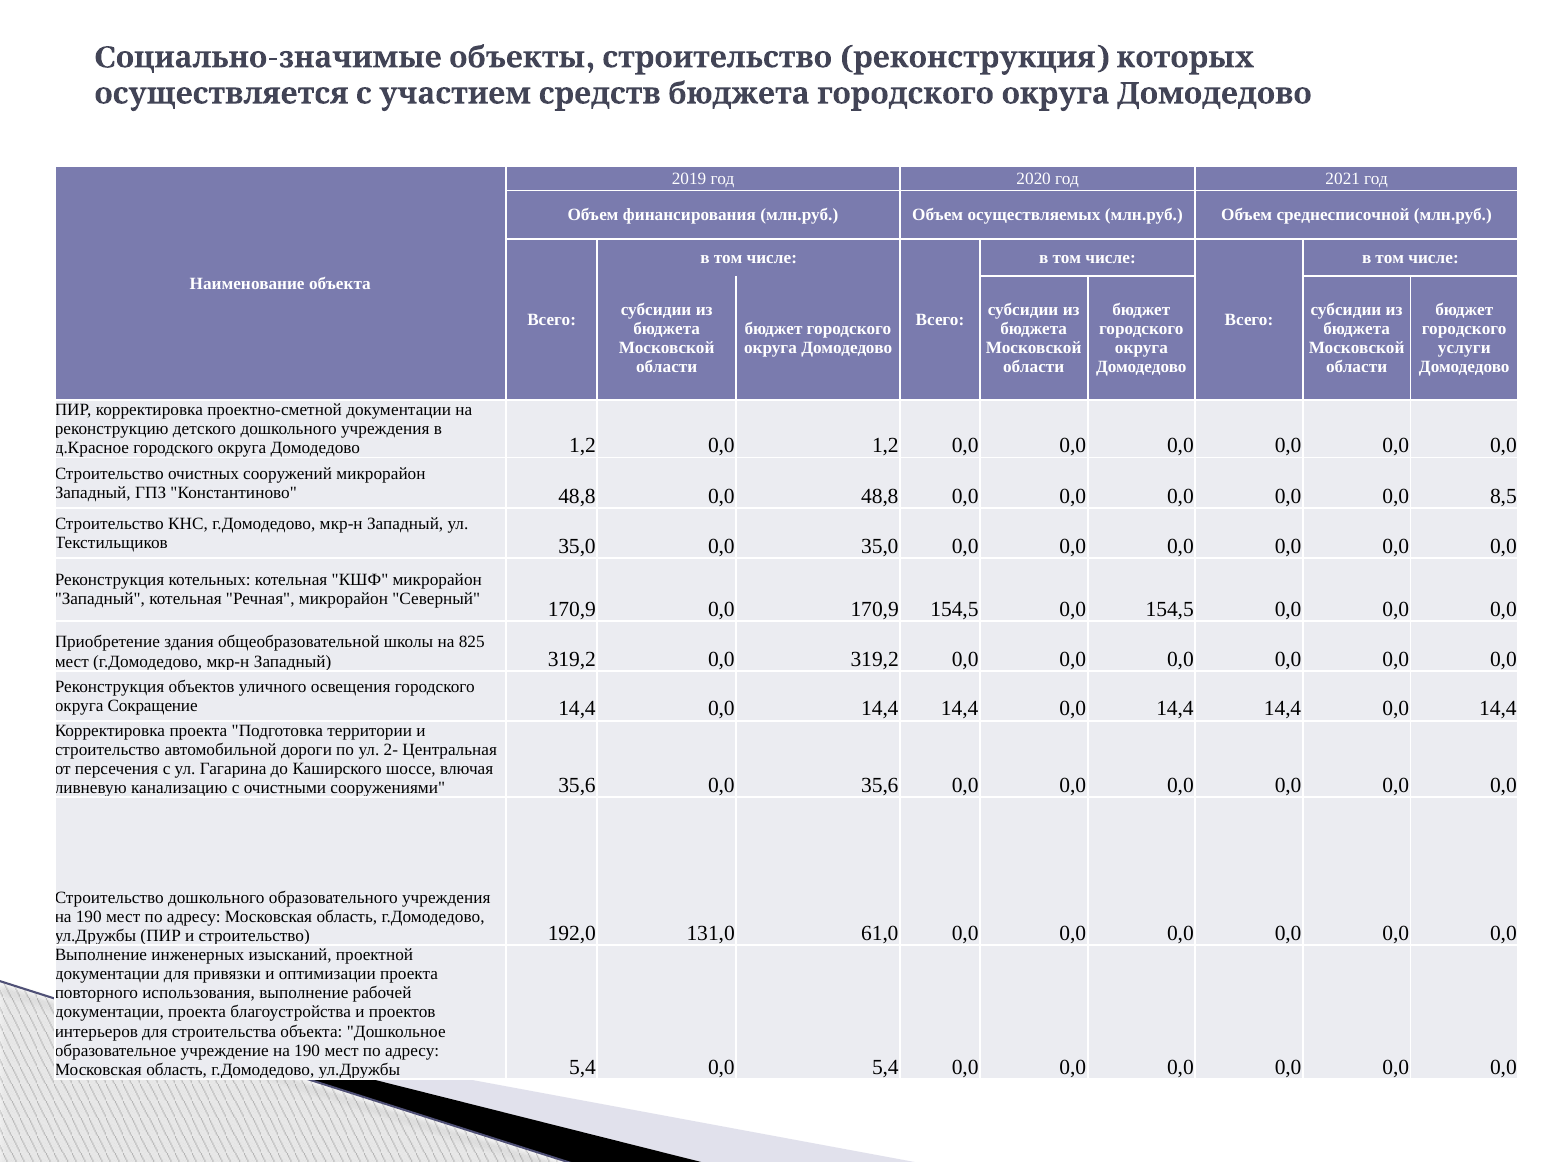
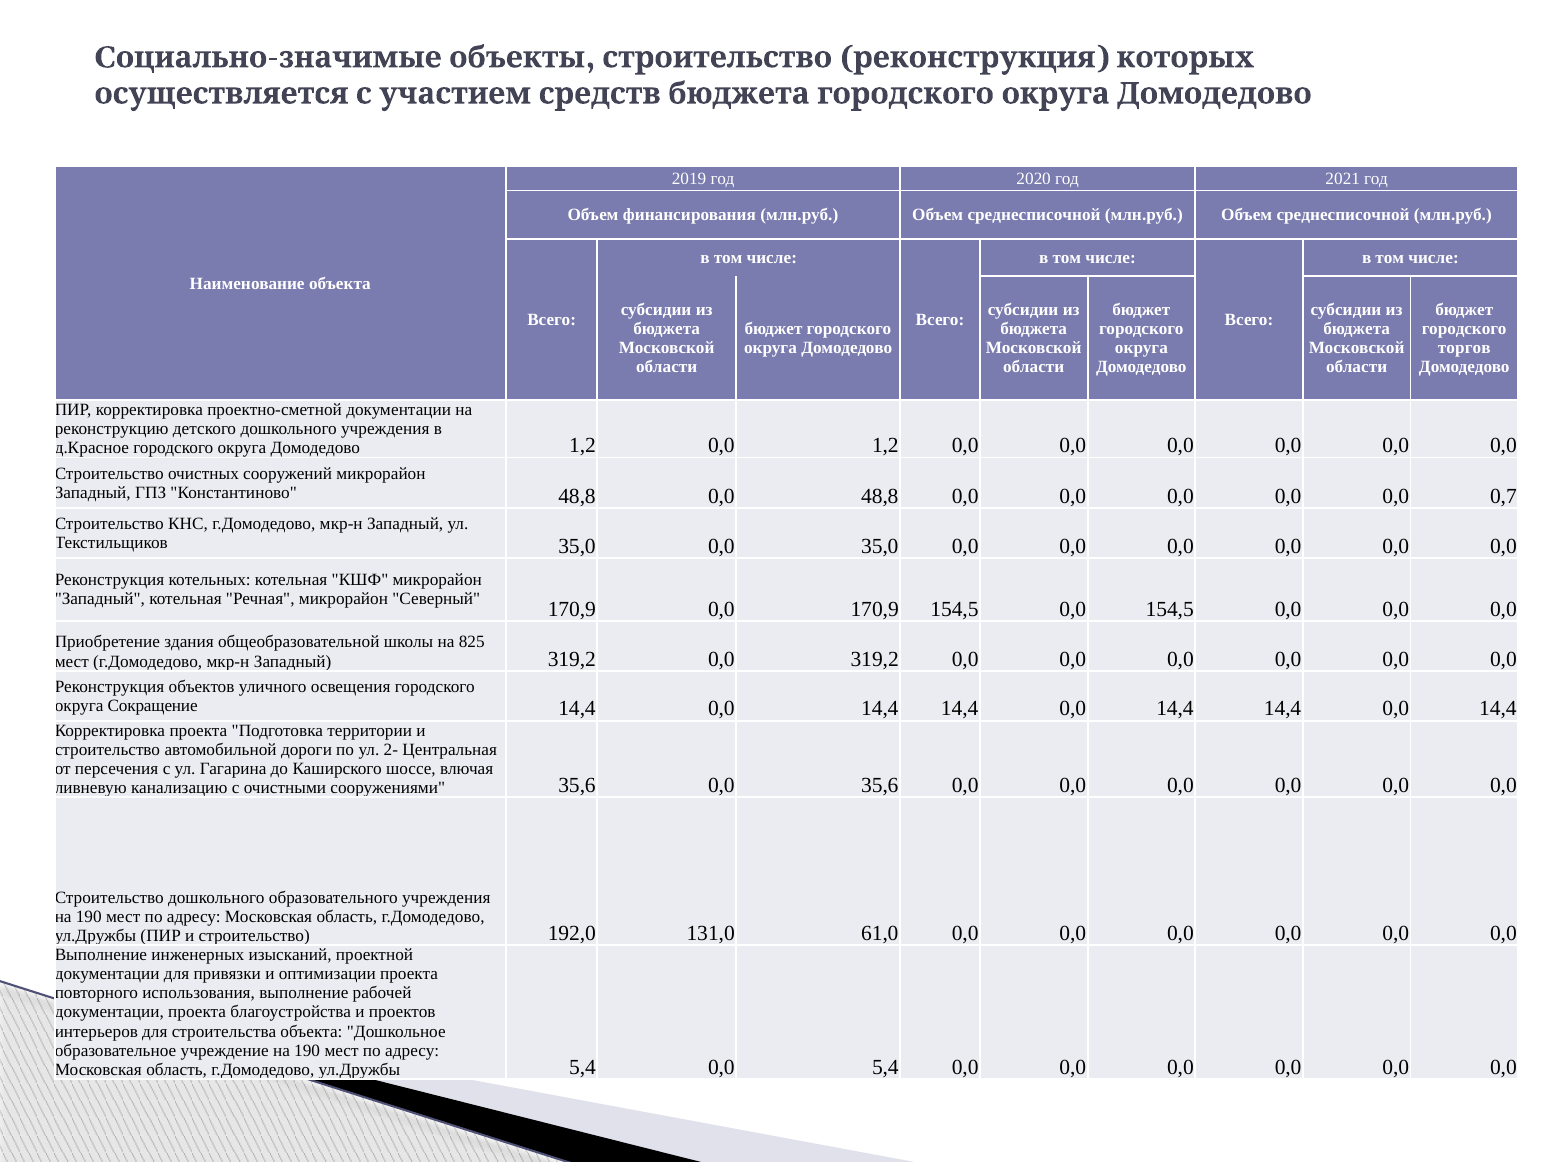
финансирования млн.руб Объем осуществляемых: осуществляемых -> среднесписочной (1034, 215)
услуги: услуги -> торгов (1464, 348)
8,5: 8,5 -> 0,7 (1503, 496)
